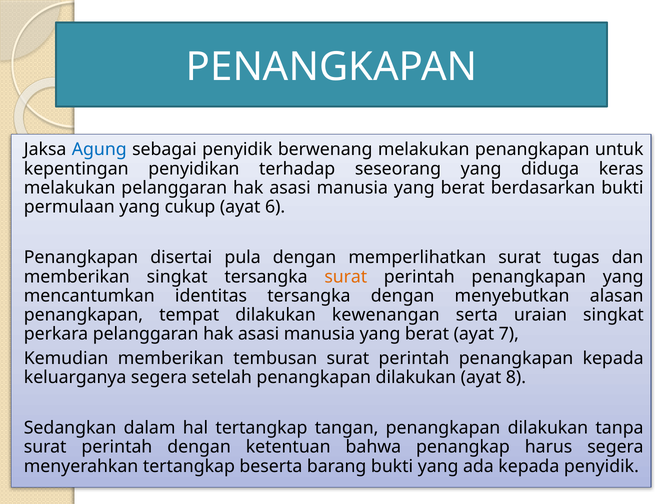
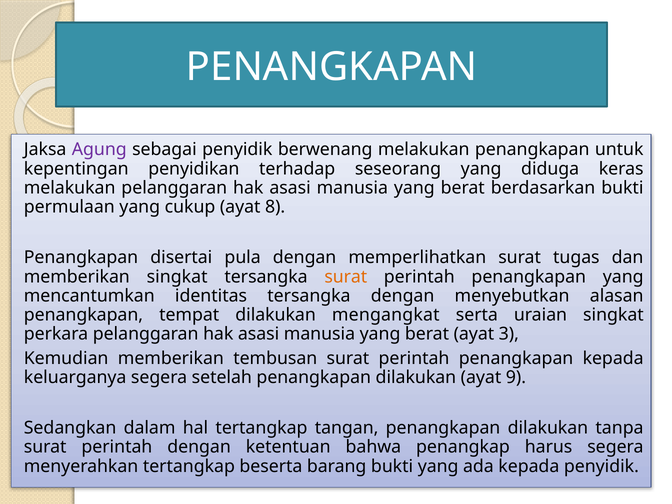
Agung colour: blue -> purple (99, 150)
6: 6 -> 8 (275, 207)
kewenangan: kewenangan -> mengangkat (386, 315)
7: 7 -> 3 (509, 334)
8: 8 -> 9 (516, 377)
